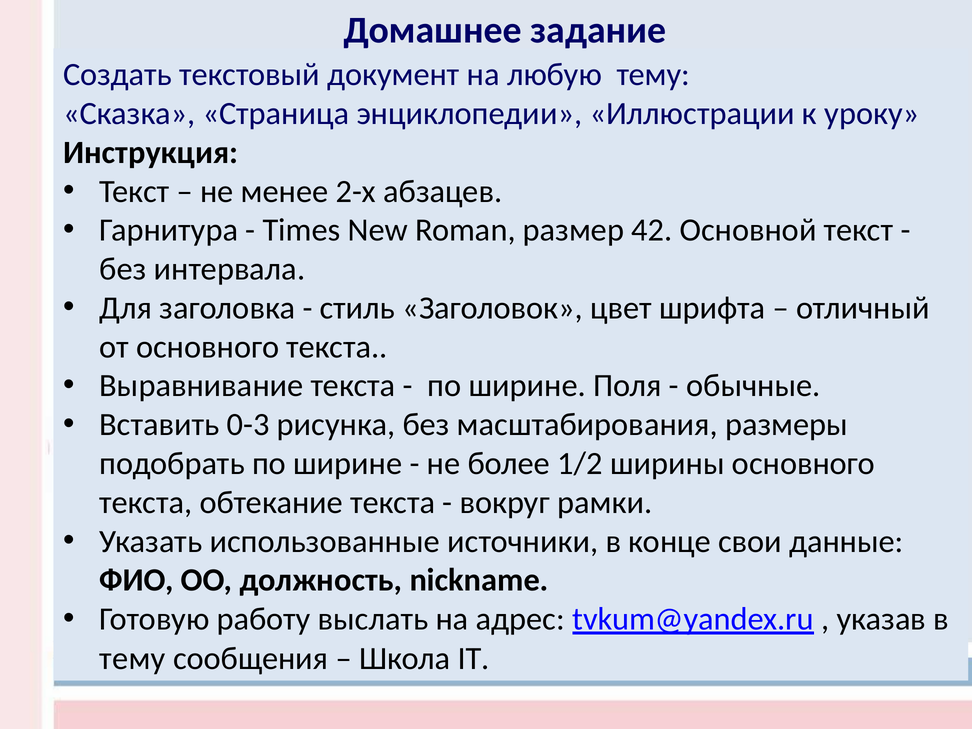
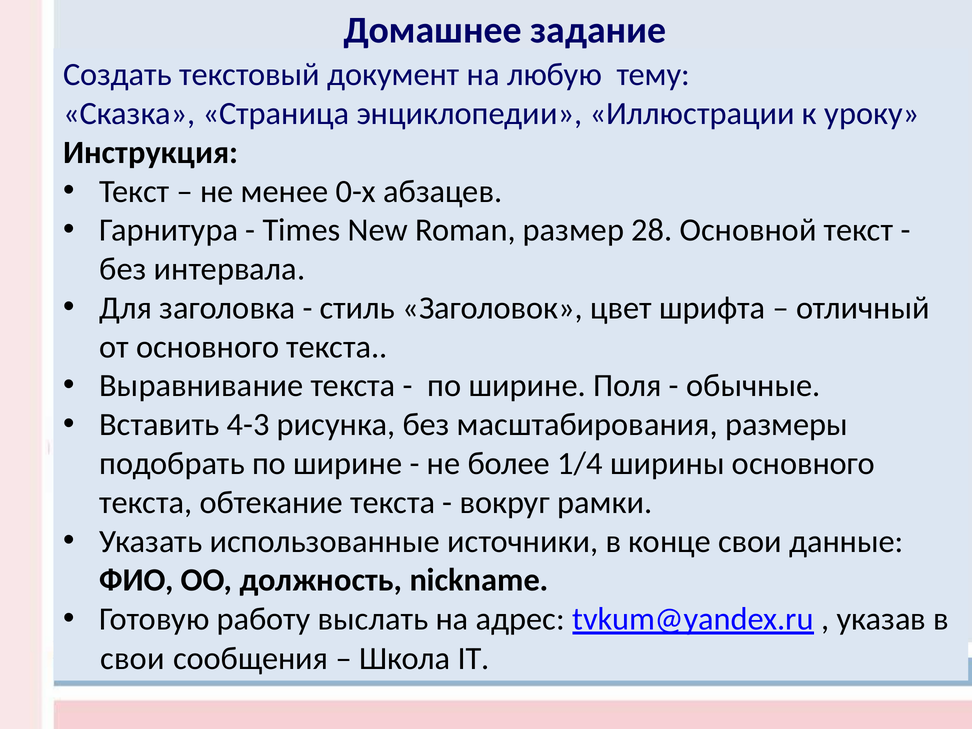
2-х: 2-х -> 0-х (356, 191)
42: 42 -> 28 (652, 230)
0-3: 0-3 -> 4-3 (248, 425)
1/2: 1/2 -> 1/4 (580, 464)
тему: тему -> свои (132, 659)
